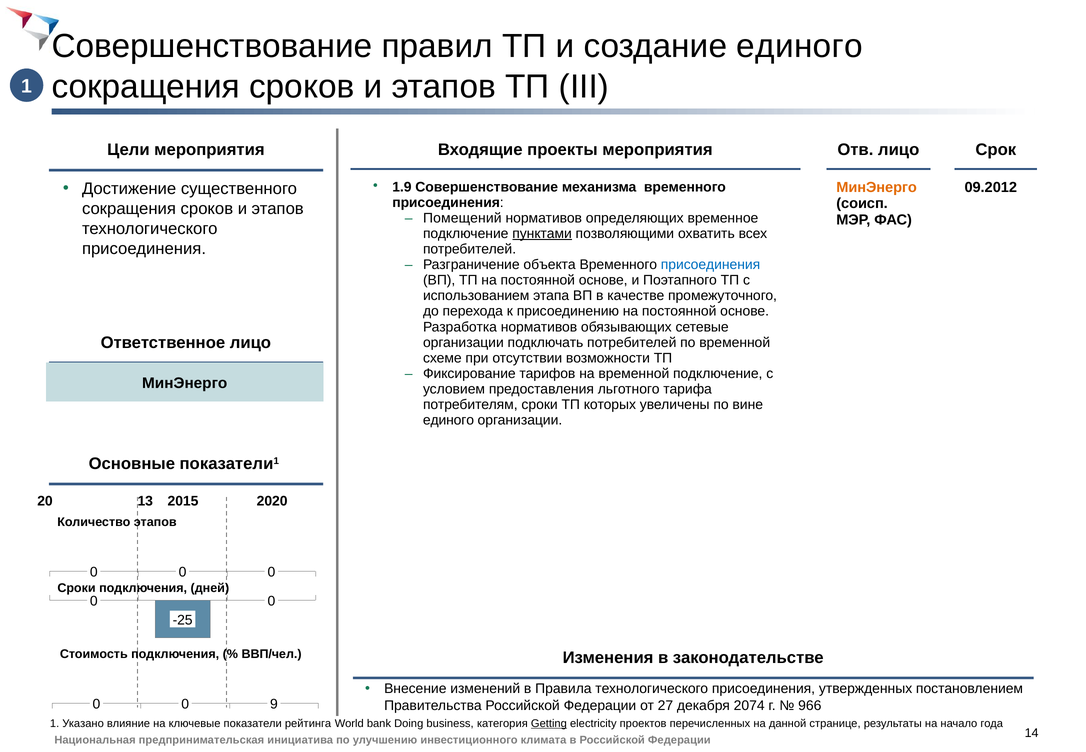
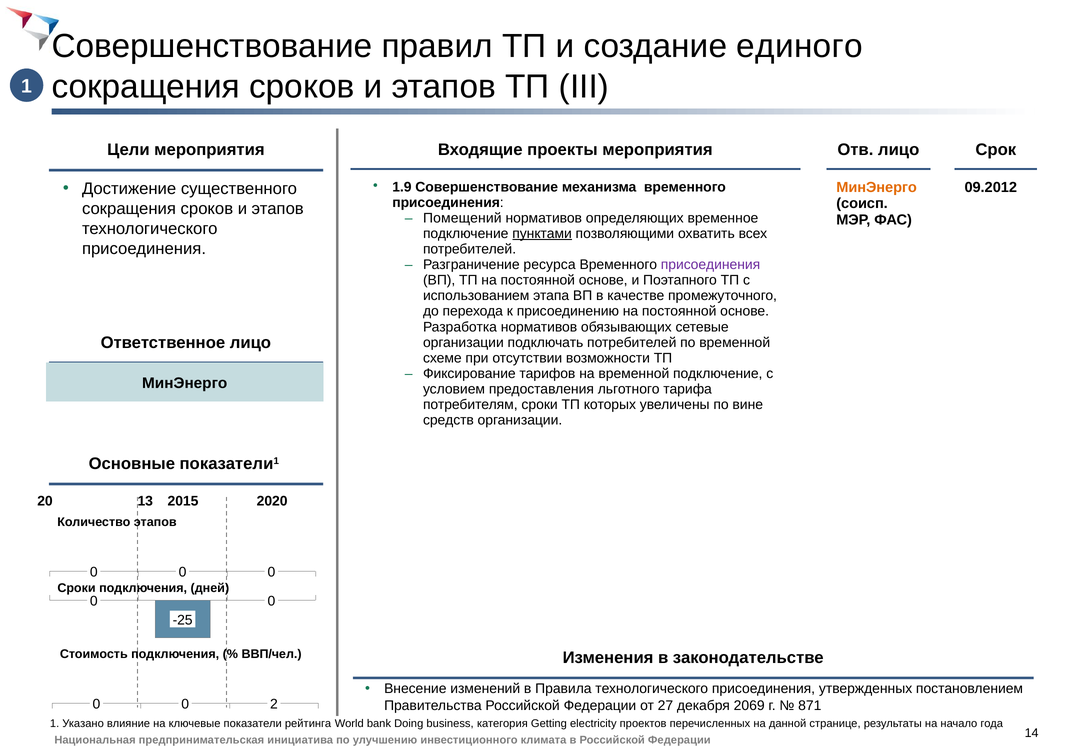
объекта: объекта -> ресурса (550, 265)
присоединения colour: blue -> purple (711, 265)
единого: единого -> средств (448, 420)
9: 9 -> 2 (274, 704)
2074: 2074 -> 2069 (749, 705)
966: 966 -> 871 (810, 705)
Getting underline: present -> none (549, 723)
